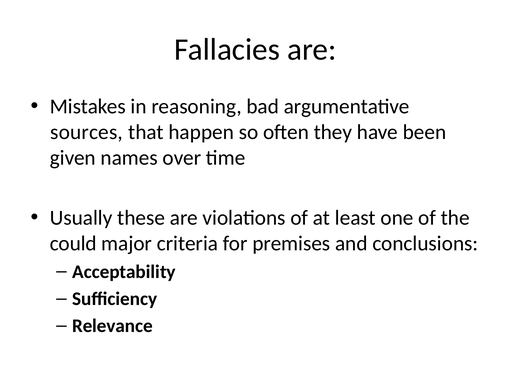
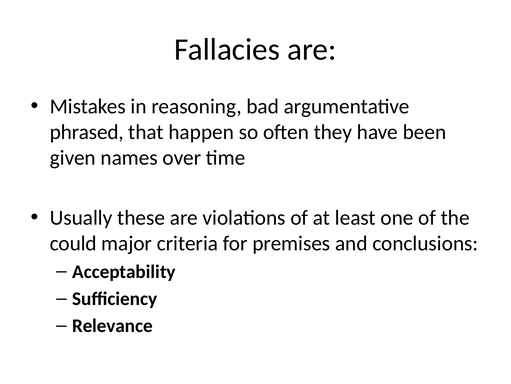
sources: sources -> phrased (87, 132)
